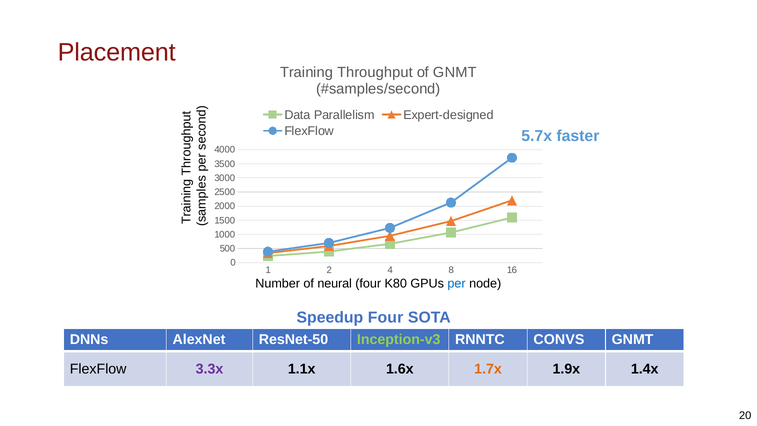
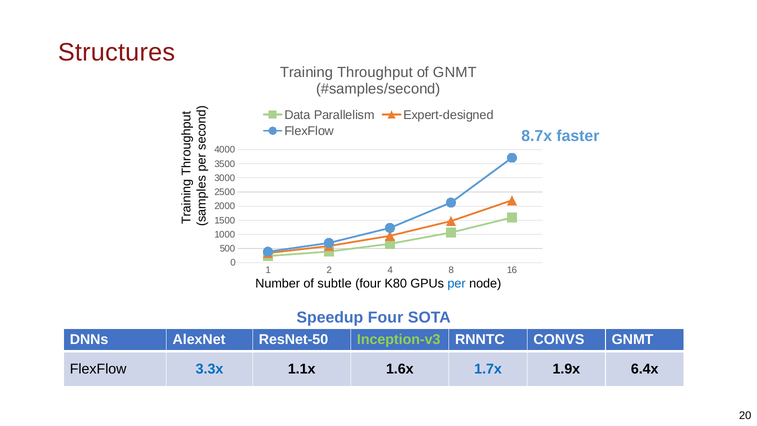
Placement: Placement -> Structures (116, 53)
5.7x: 5.7x -> 8.7x (537, 136)
neural: neural -> subtle (335, 284)
3.3x colour: purple -> blue (210, 369)
1.7x colour: orange -> blue (488, 369)
1.4x: 1.4x -> 6.4x (645, 369)
